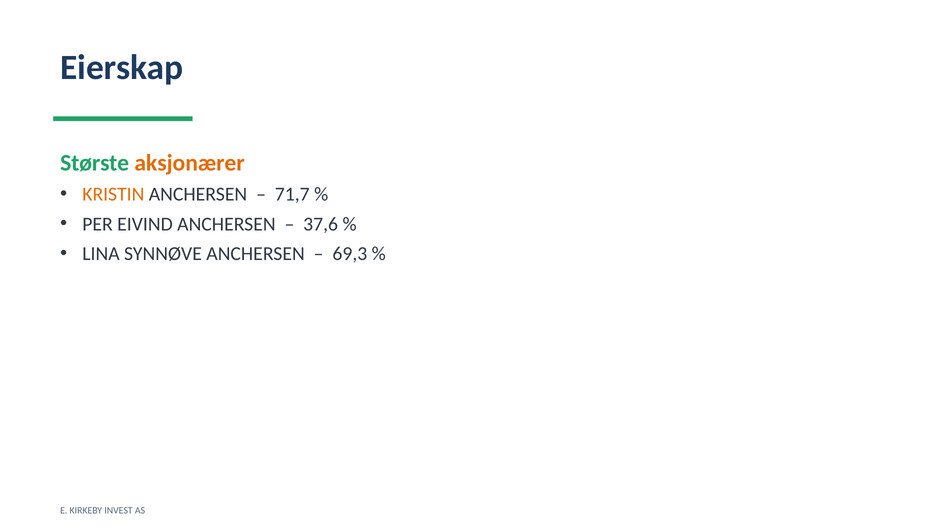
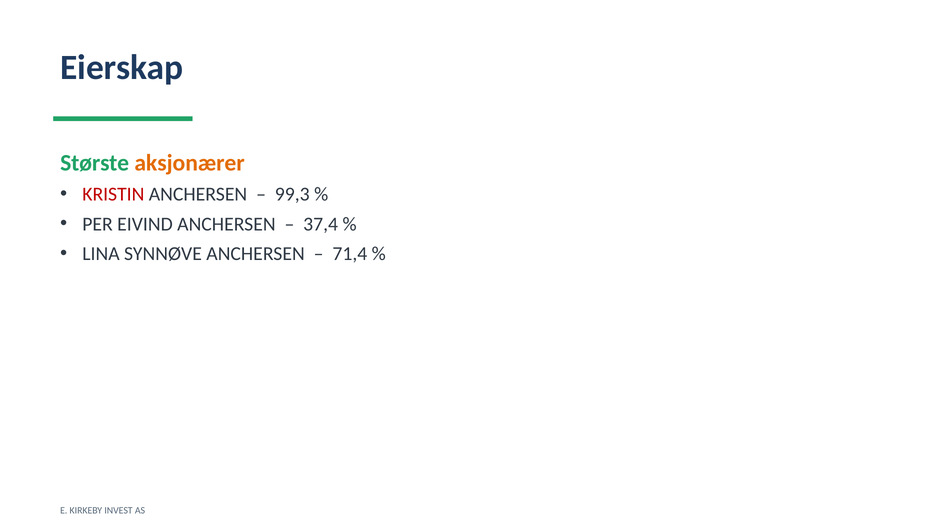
KRISTIN colour: orange -> red (113, 194)
71,7: 71,7 -> 99,3 (292, 194)
37,6: 37,6 -> 37,4 (321, 224)
69,3: 69,3 -> 71,4 (350, 253)
